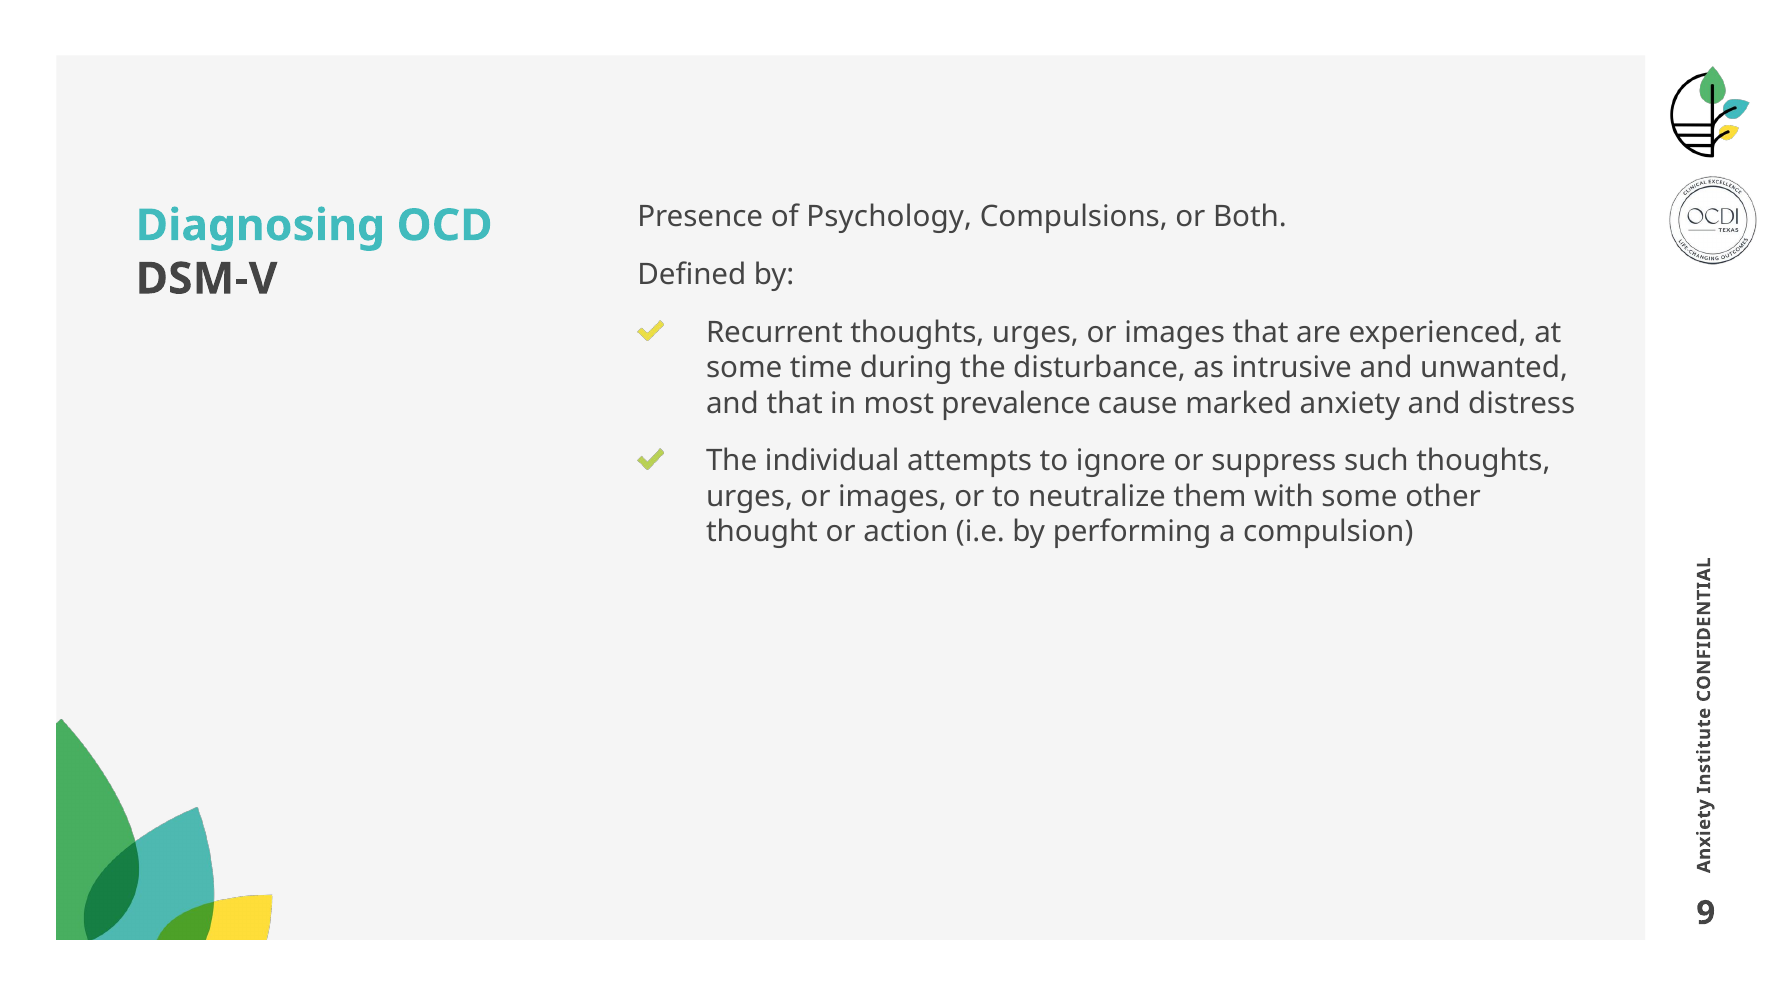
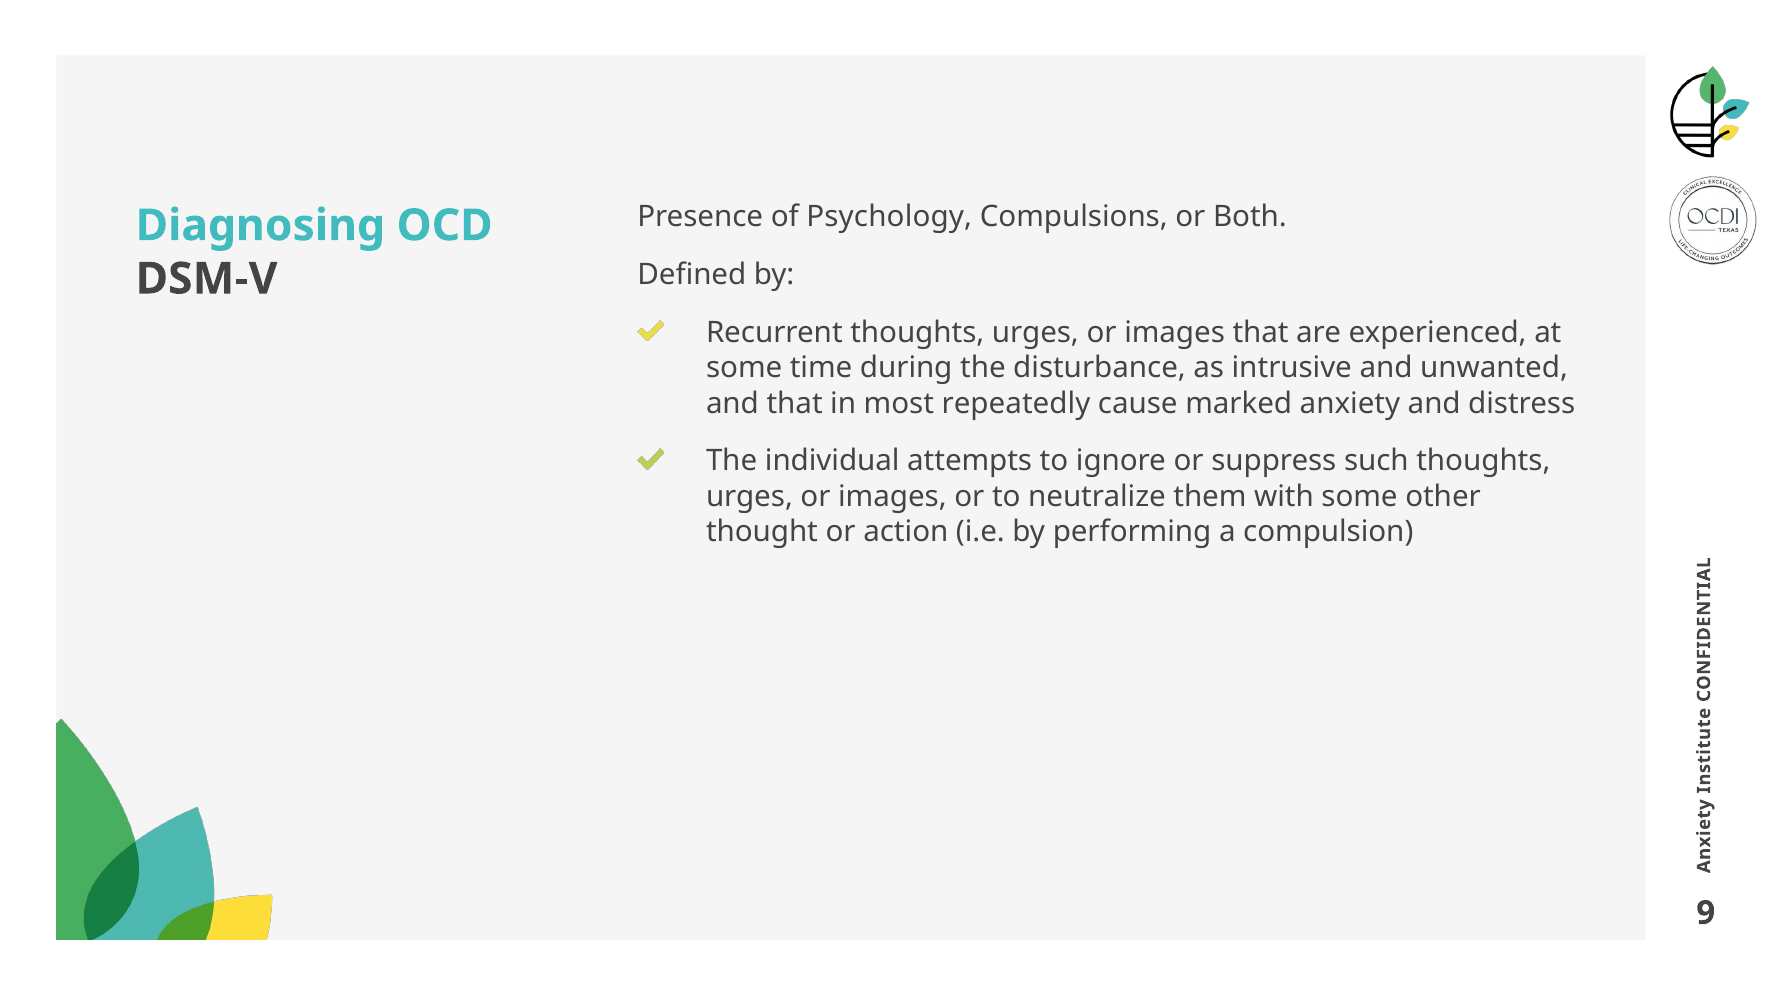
prevalence: prevalence -> repeatedly (1016, 404)
